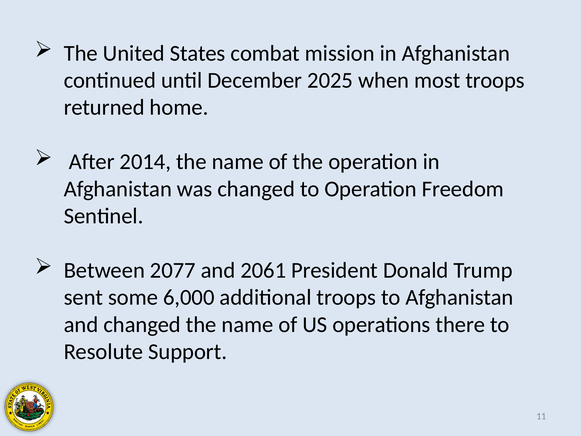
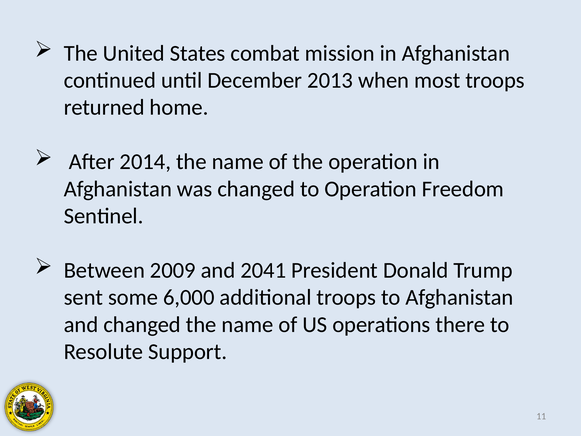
2025: 2025 -> 2013 (330, 80)
2077: 2077 -> 2009 (173, 270)
2061: 2061 -> 2041 (263, 270)
